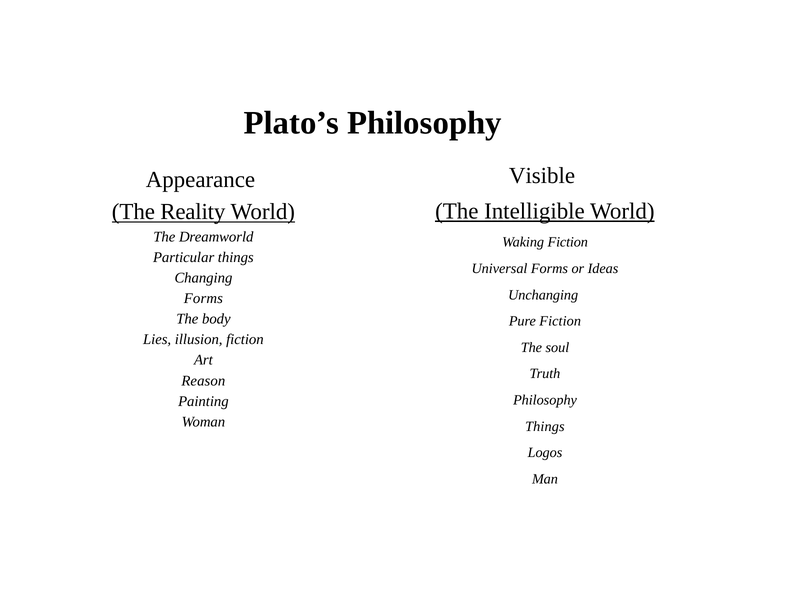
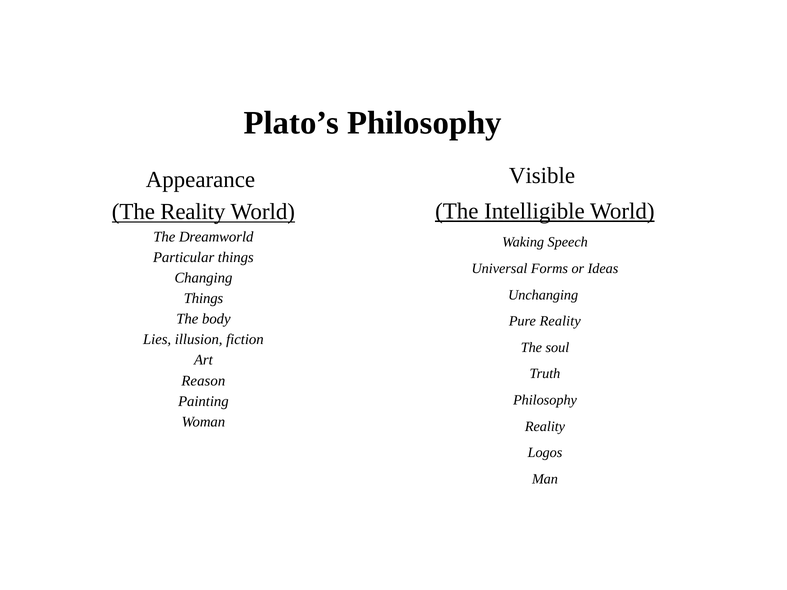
Waking Fiction: Fiction -> Speech (568, 242)
Forms: Forms -> Things (204, 299)
Pure Fiction: Fiction -> Reality (560, 321)
Things: Things -> Reality (545, 427)
